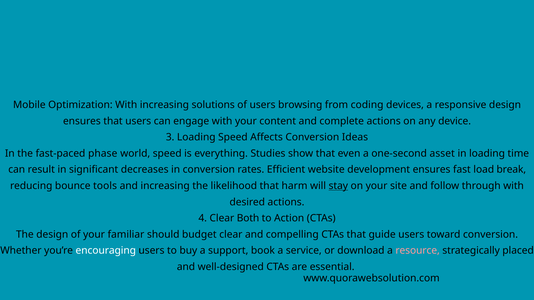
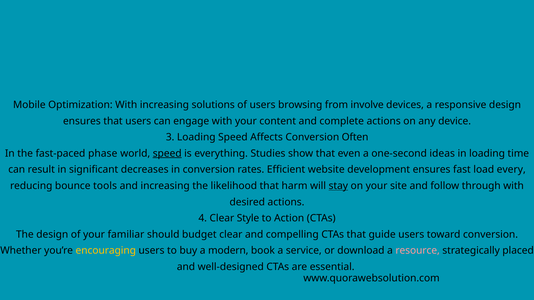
coding: coding -> involve (367, 105)
Ideas: Ideas -> Often (355, 137)
speed underline: none -> present (167, 154)
asset: asset -> ideas (442, 154)
break: break -> every (511, 170)
Both: Both -> Style (248, 218)
encouraging colour: white -> yellow (106, 251)
support: support -> modern (228, 251)
